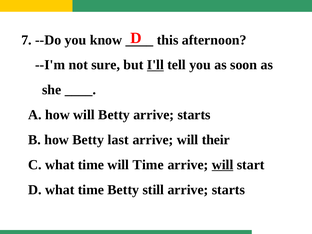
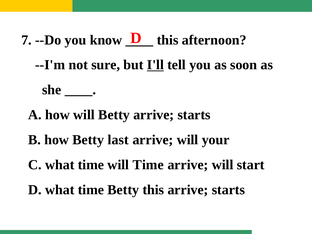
their: their -> your (216, 140)
will underline: present -> none (223, 165)
Betty still: still -> this (153, 190)
